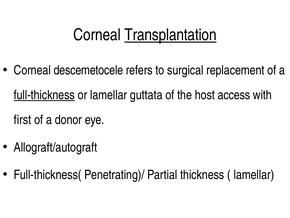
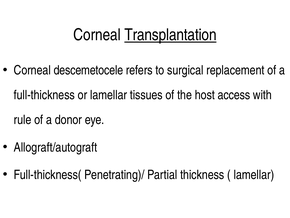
full-thickness underline: present -> none (44, 95)
guttata: guttata -> tissues (146, 95)
first: first -> rule (23, 120)
